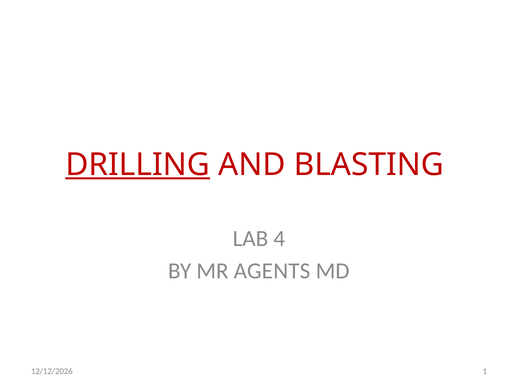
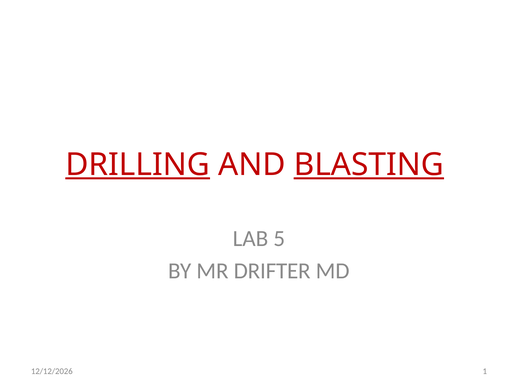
BLASTING underline: none -> present (369, 165)
4: 4 -> 5 (279, 238)
AGENTS: AGENTS -> DRIFTER (272, 270)
